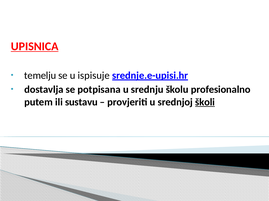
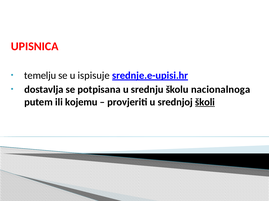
UPISNICA underline: present -> none (35, 47)
profesionalno: profesionalno -> nacionalnoga (221, 90)
sustavu: sustavu -> kojemu (81, 102)
